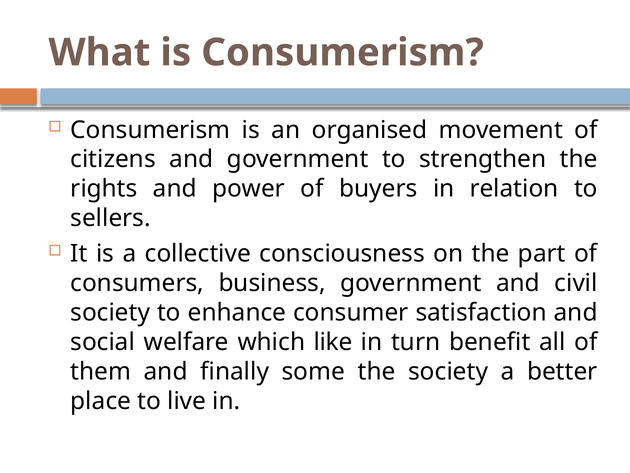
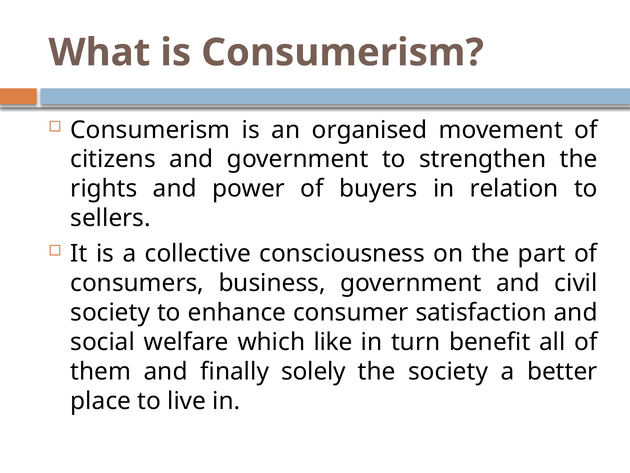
some: some -> solely (314, 371)
